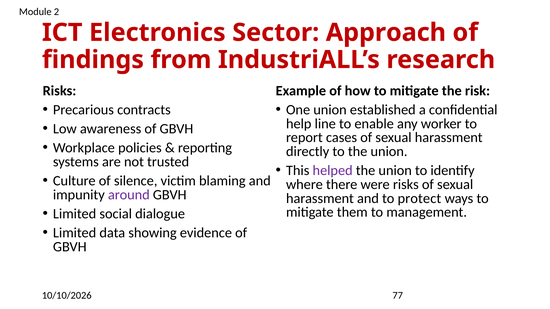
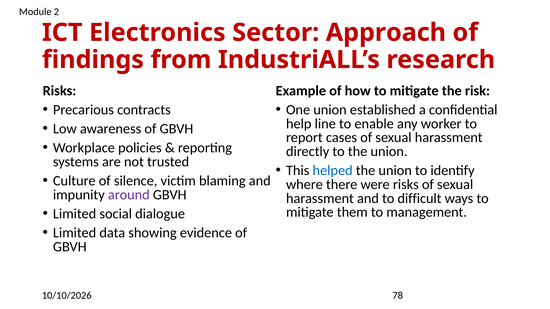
helped colour: purple -> blue (333, 171)
protect: protect -> difficult (420, 199)
77: 77 -> 78 (398, 296)
